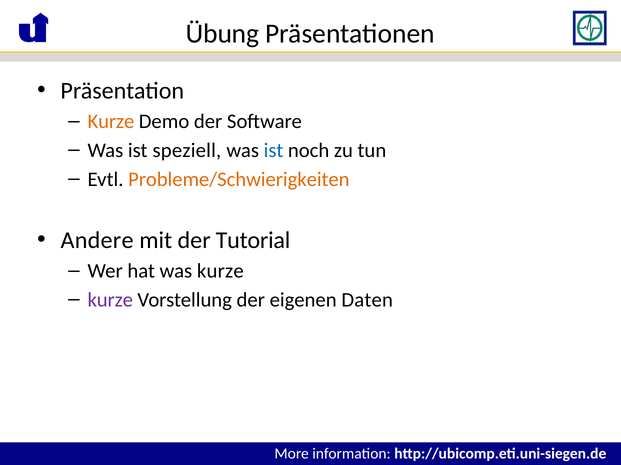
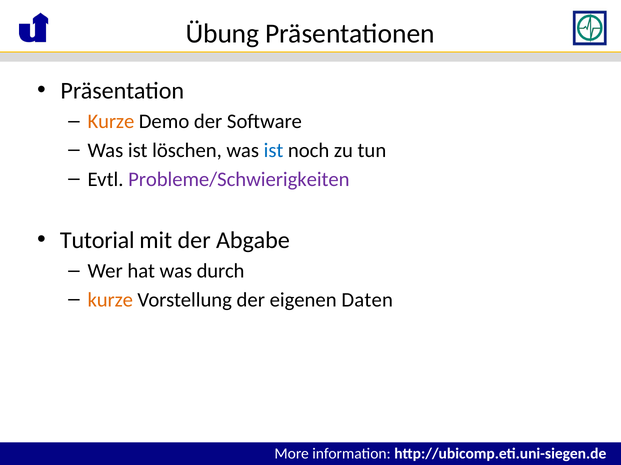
speziell: speziell -> löschen (187, 151)
Probleme/Schwierigkeiten colour: orange -> purple (239, 179)
Andere: Andere -> Tutorial (97, 240)
Tutorial: Tutorial -> Abgabe (253, 240)
was kurze: kurze -> durch (221, 271)
kurze colour: purple -> orange (110, 300)
